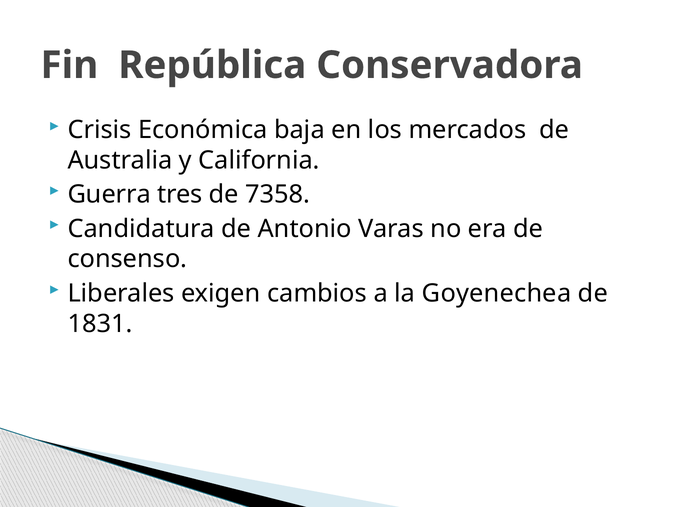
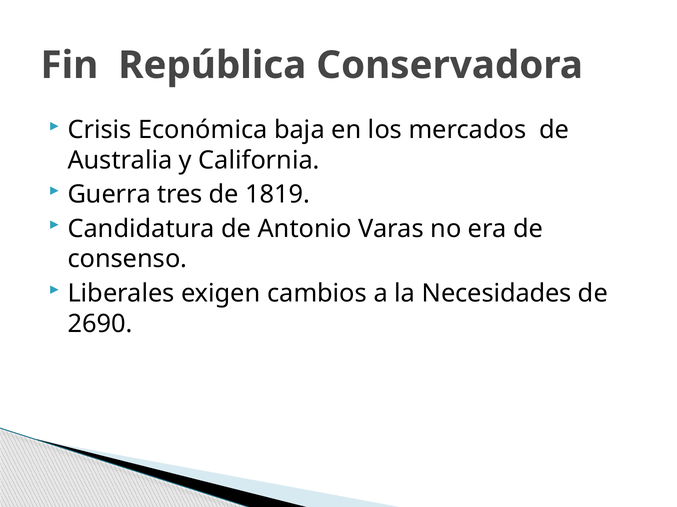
7358: 7358 -> 1819 (278, 195)
Goyenechea: Goyenechea -> Necesidades (497, 294)
1831: 1831 -> 2690 (100, 324)
